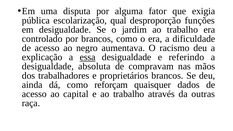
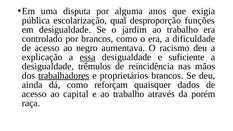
fator: fator -> anos (158, 11)
referindo: referindo -> suficiente (187, 57)
absoluta: absoluta -> trêmulos (94, 66)
compravam: compravam -> reincidência (151, 66)
trabalhadores underline: none -> present (64, 76)
outras: outras -> porém (203, 94)
